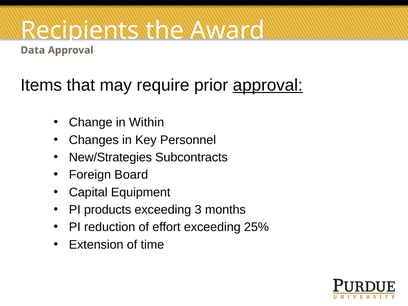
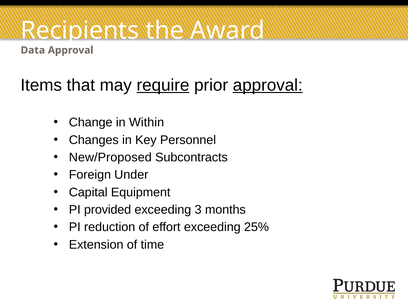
require underline: none -> present (163, 85)
New/Strategies: New/Strategies -> New/Proposed (110, 157)
Board: Board -> Under (131, 175)
products: products -> provided (108, 210)
